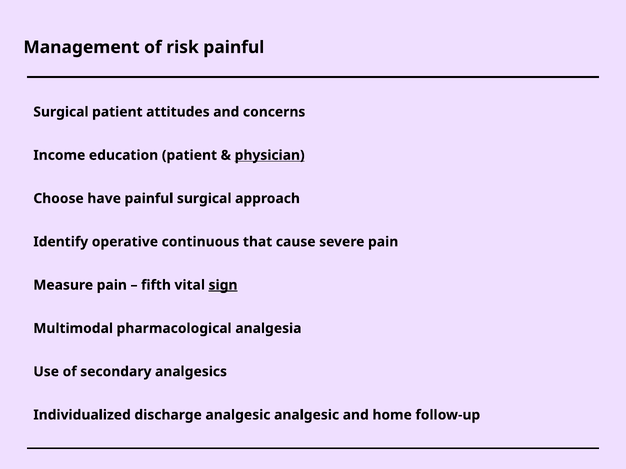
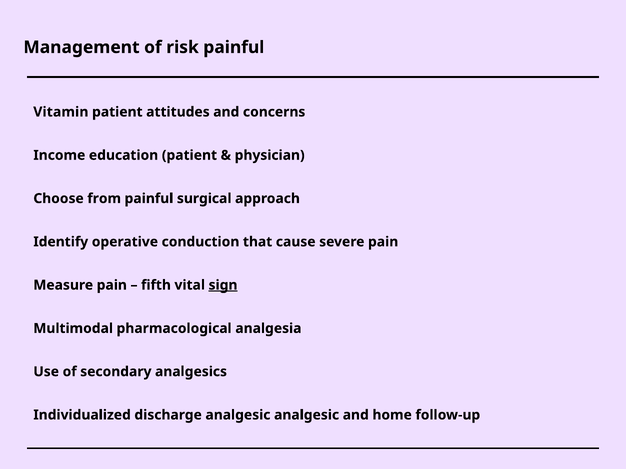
Surgical: Surgical -> Vitamin (61, 112)
physician underline: present -> none (270, 155)
have: have -> from (104, 199)
continuous: continuous -> conduction (200, 242)
